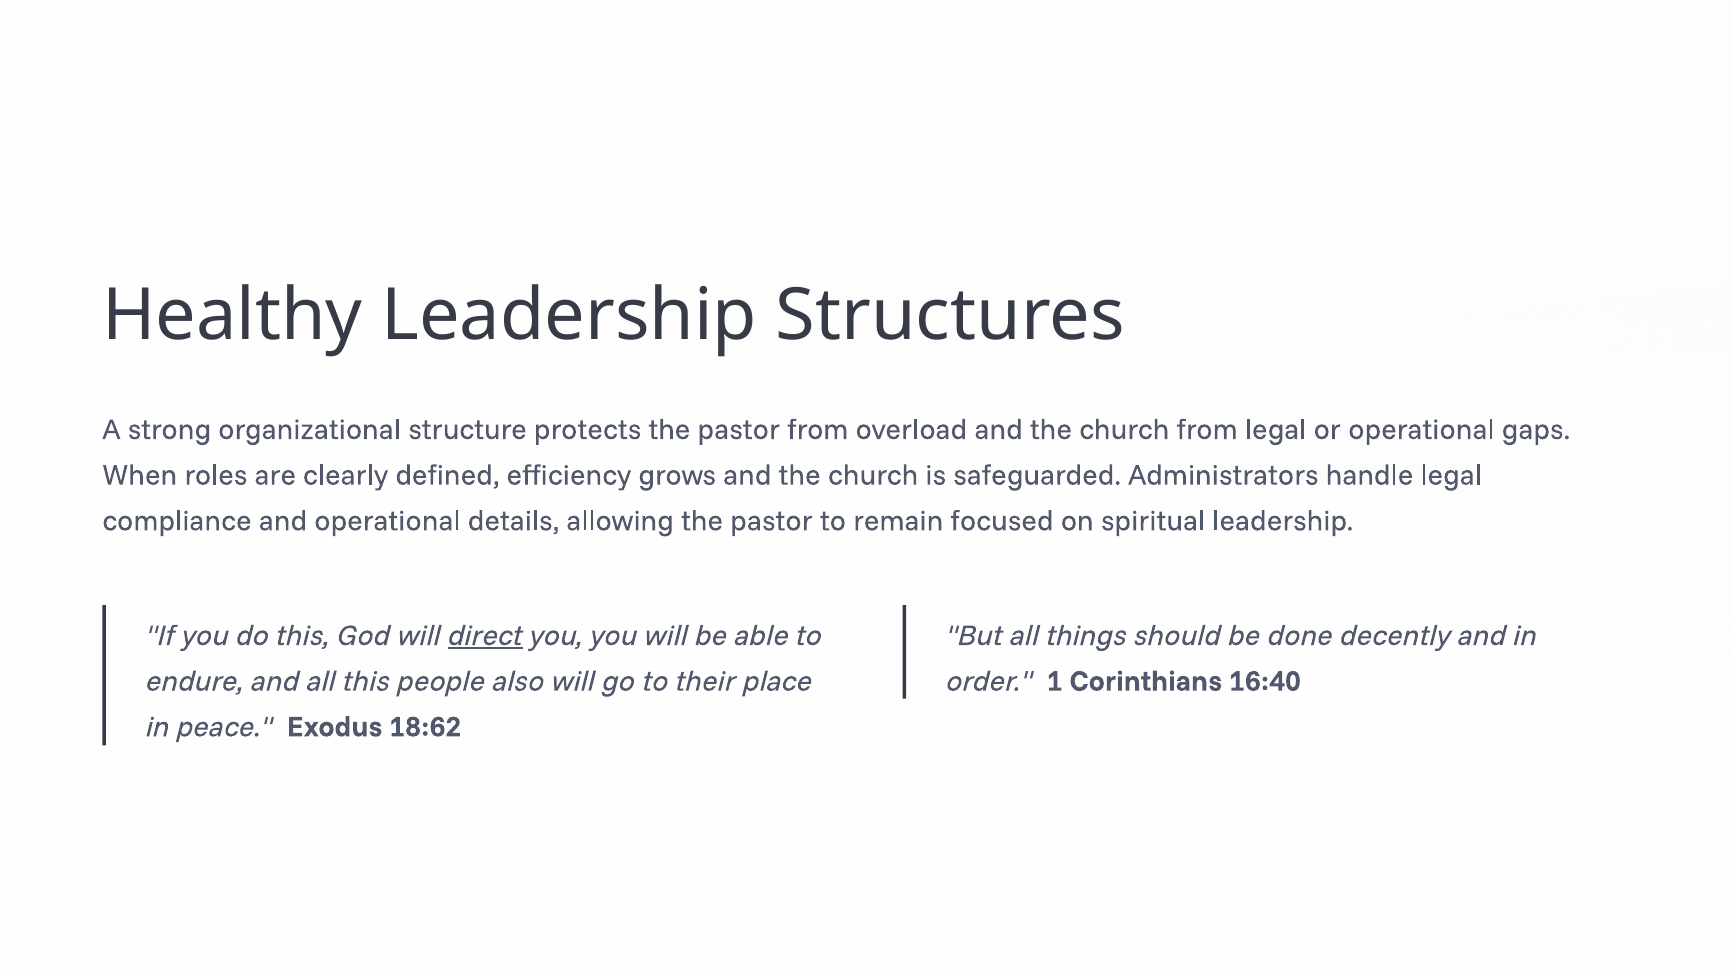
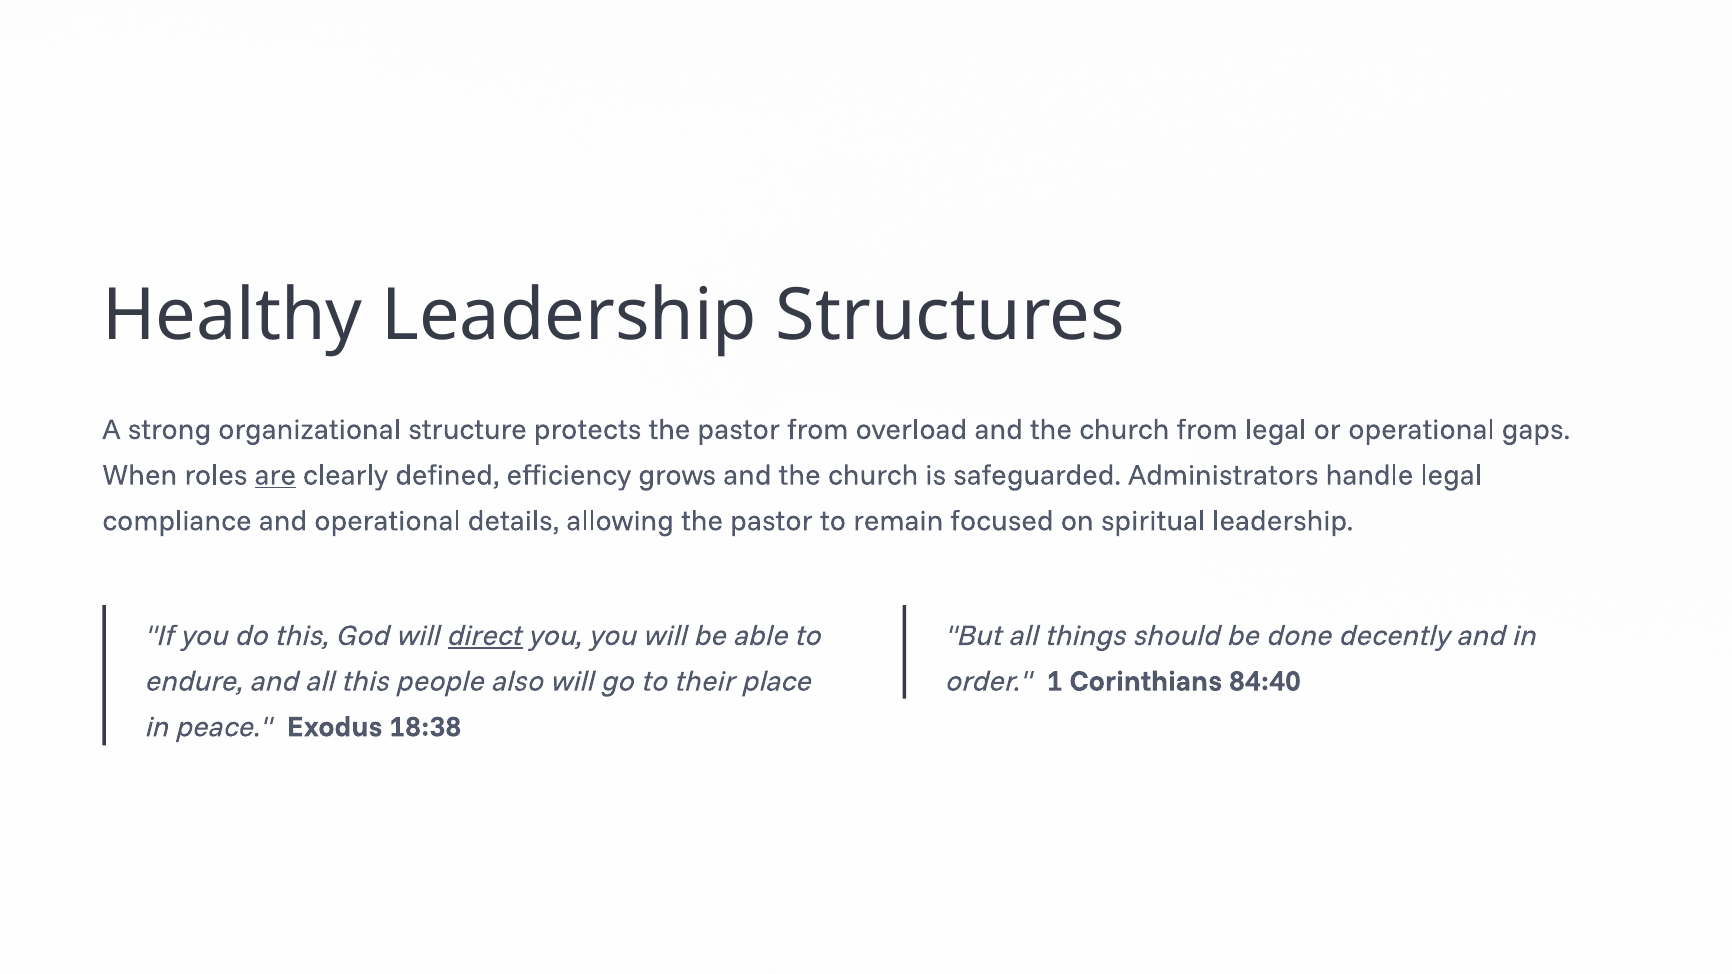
are underline: none -> present (275, 475)
16:40: 16:40 -> 84:40 (1265, 681)
18:62: 18:62 -> 18:38 (425, 727)
